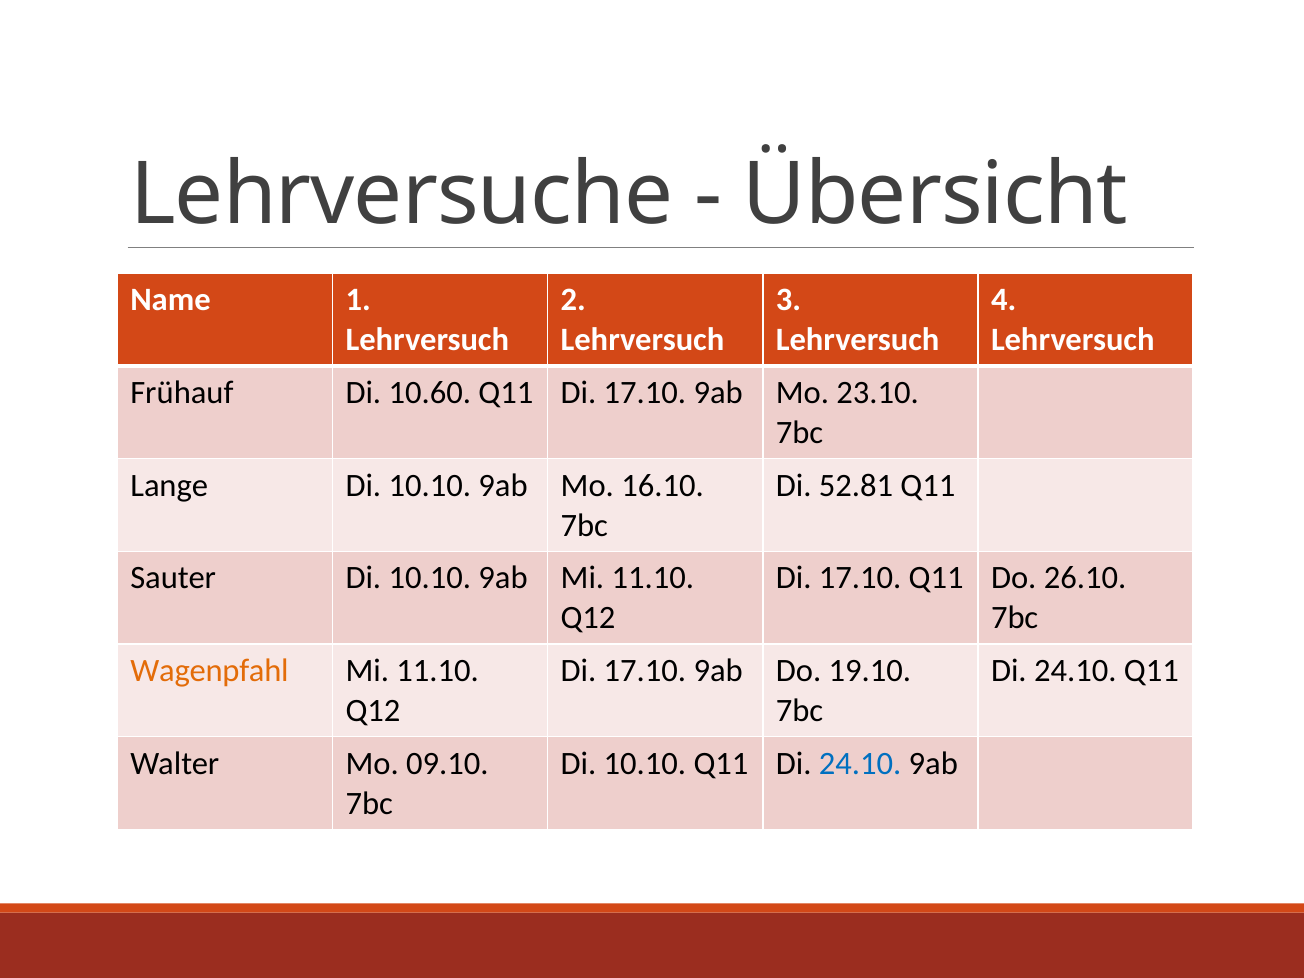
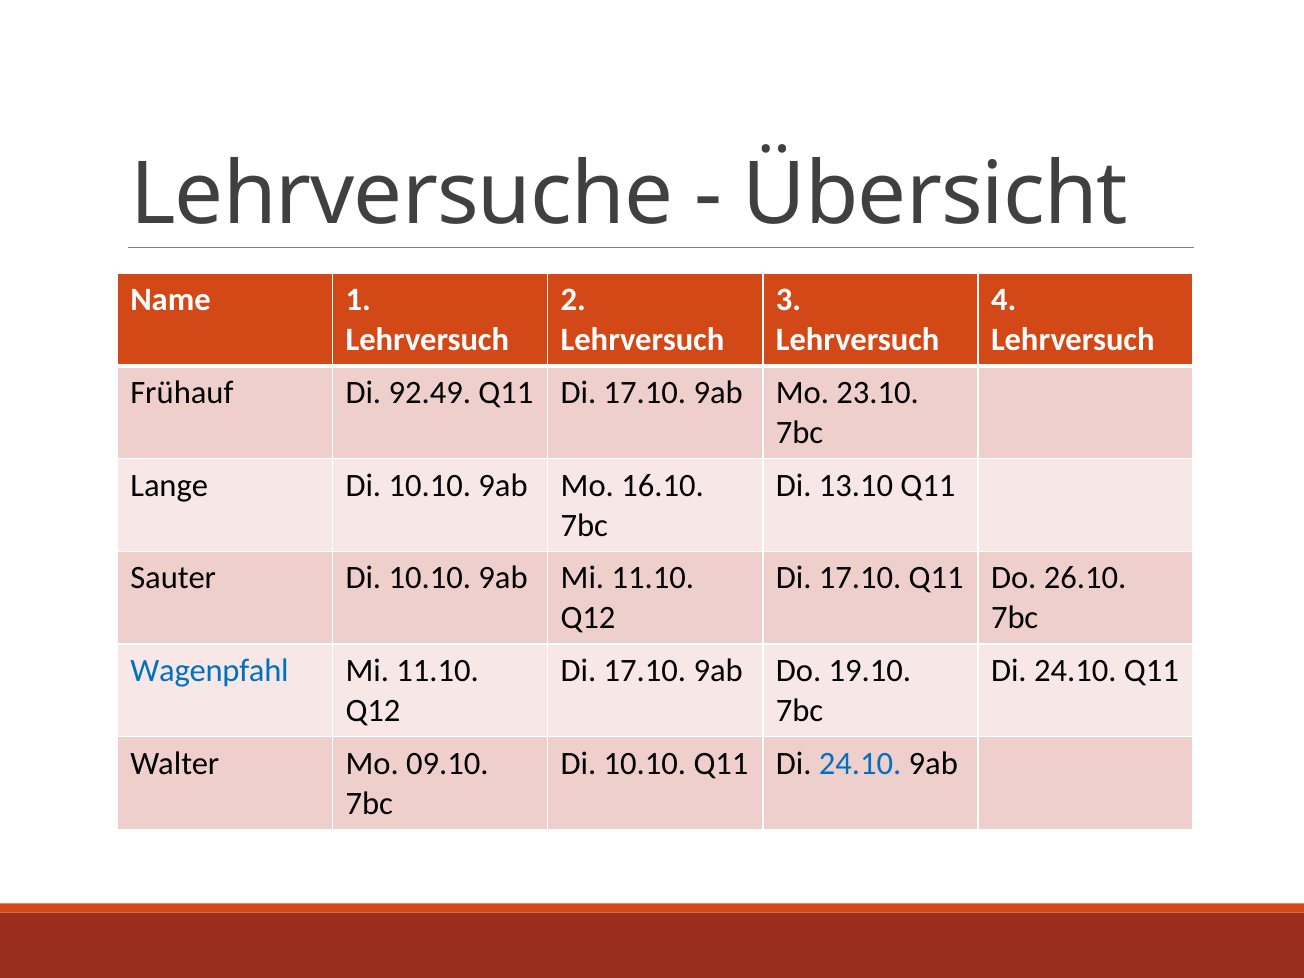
10.60: 10.60 -> 92.49 (430, 393)
52.81: 52.81 -> 13.10 (856, 486)
Wagenpfahl colour: orange -> blue (210, 671)
